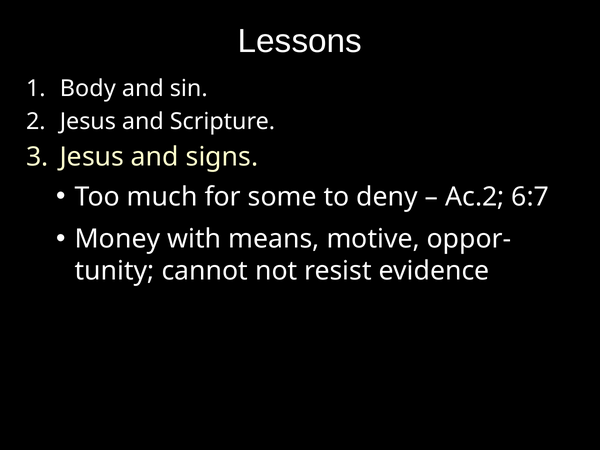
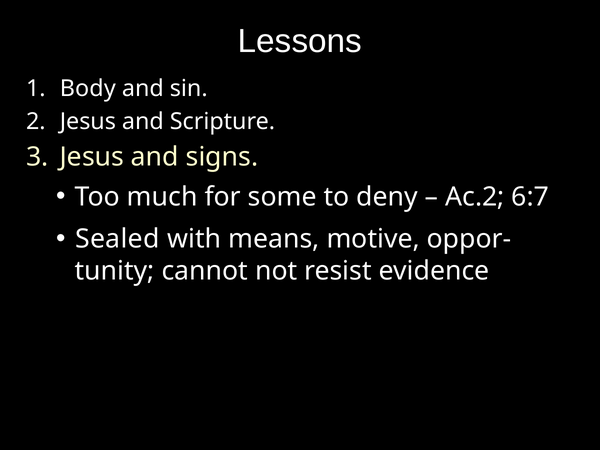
Money: Money -> Sealed (117, 239)
